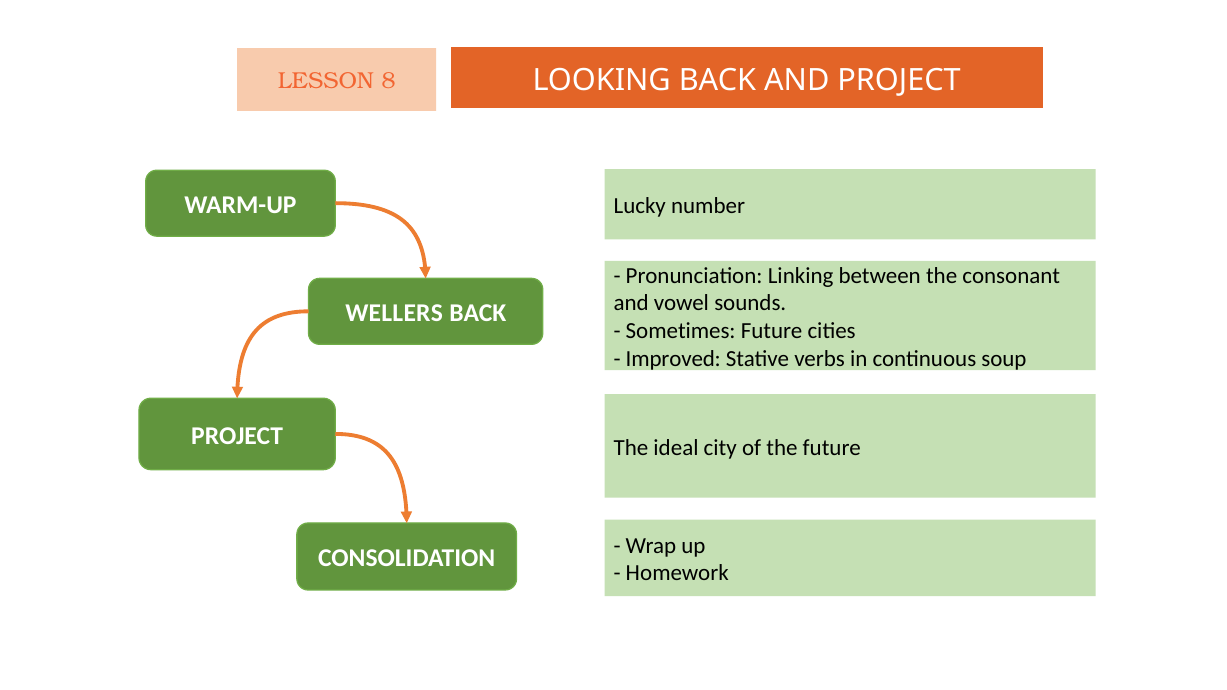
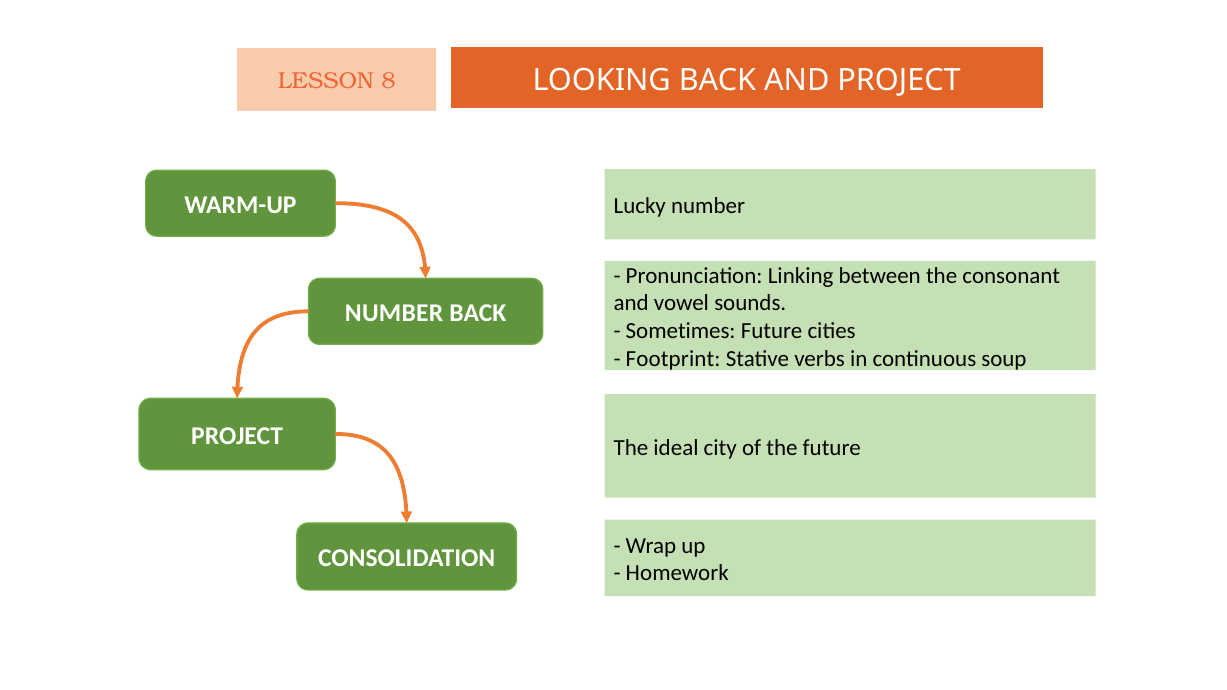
WELLERS: WELLERS -> NUMBER (394, 313)
Improved: Improved -> Footprint (673, 359)
